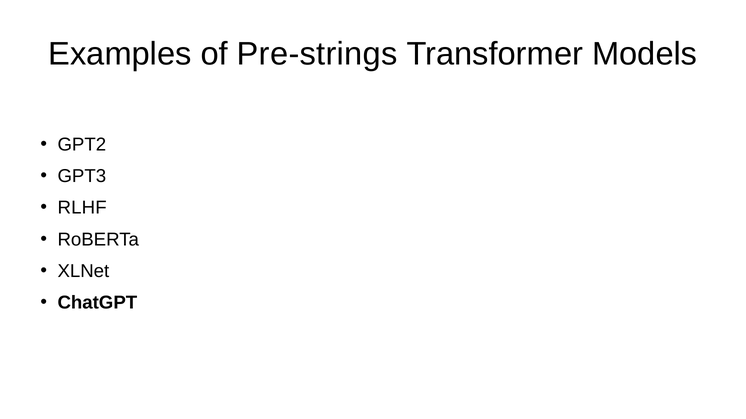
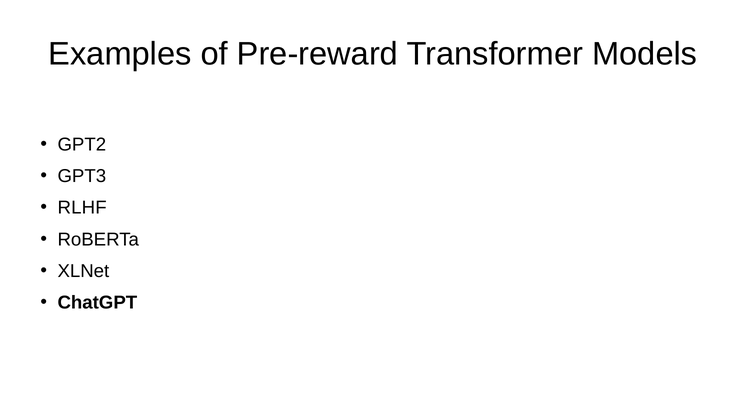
Pre-strings: Pre-strings -> Pre-reward (317, 54)
